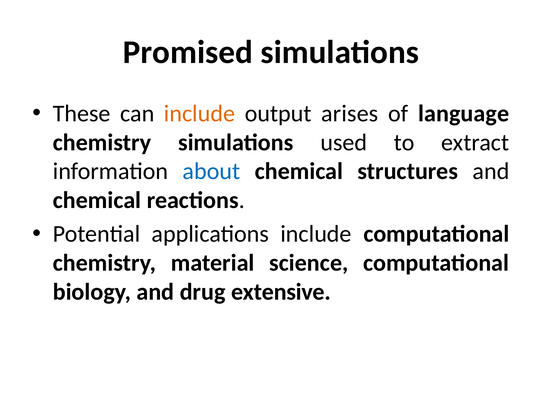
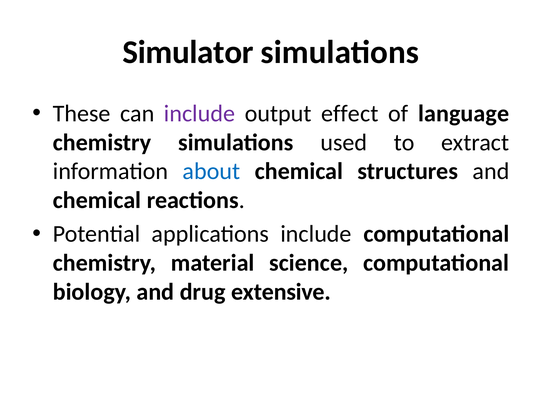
Promised: Promised -> Simulator (188, 52)
include colour: orange -> purple (200, 114)
arises: arises -> effect (350, 114)
